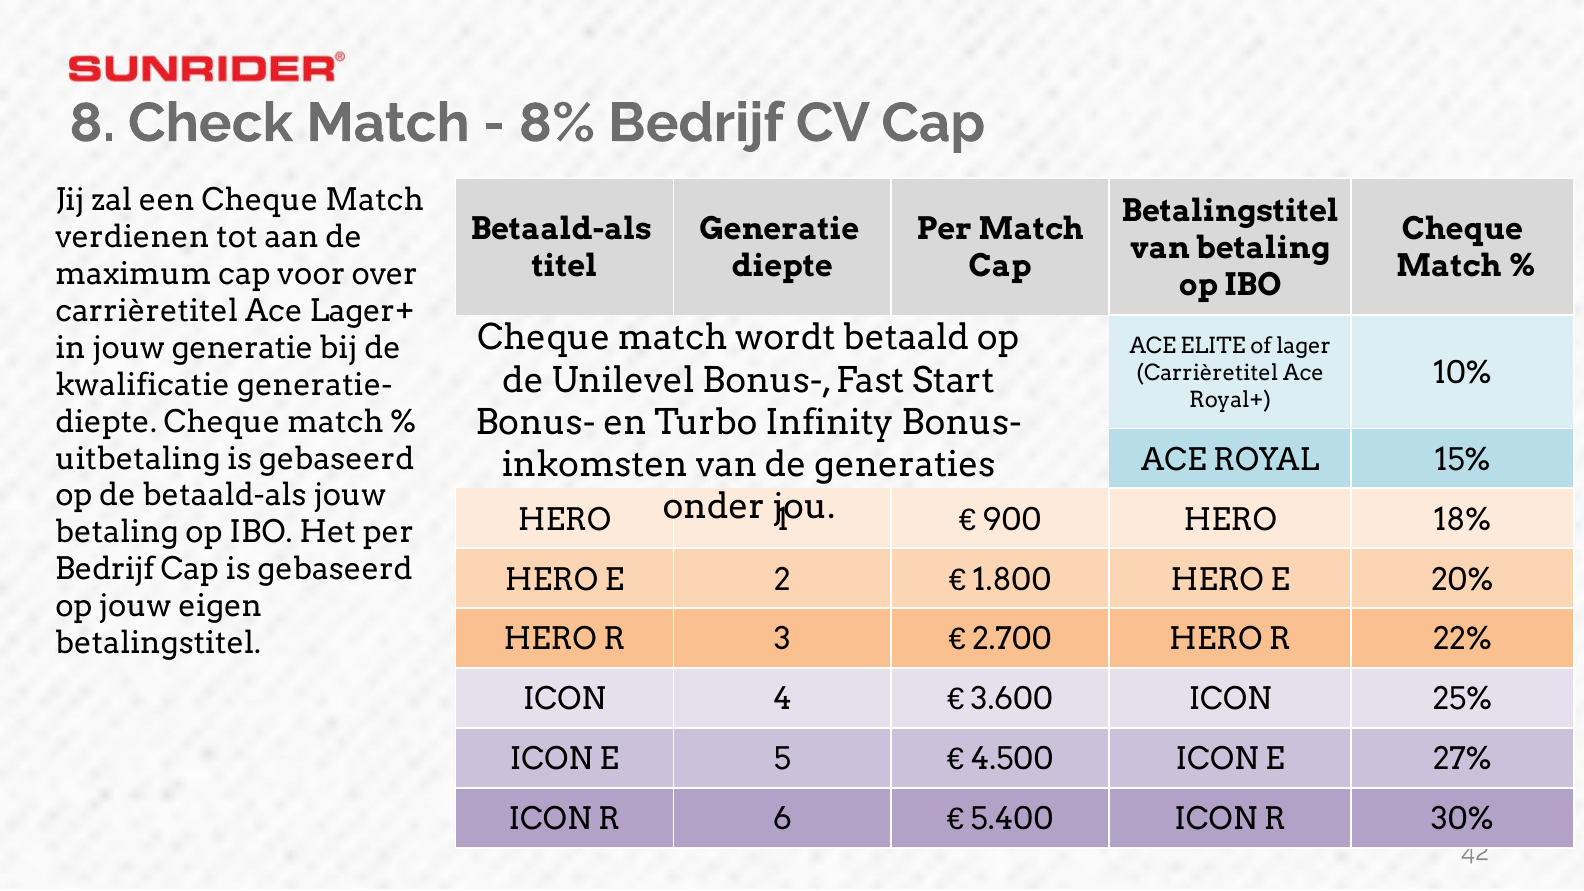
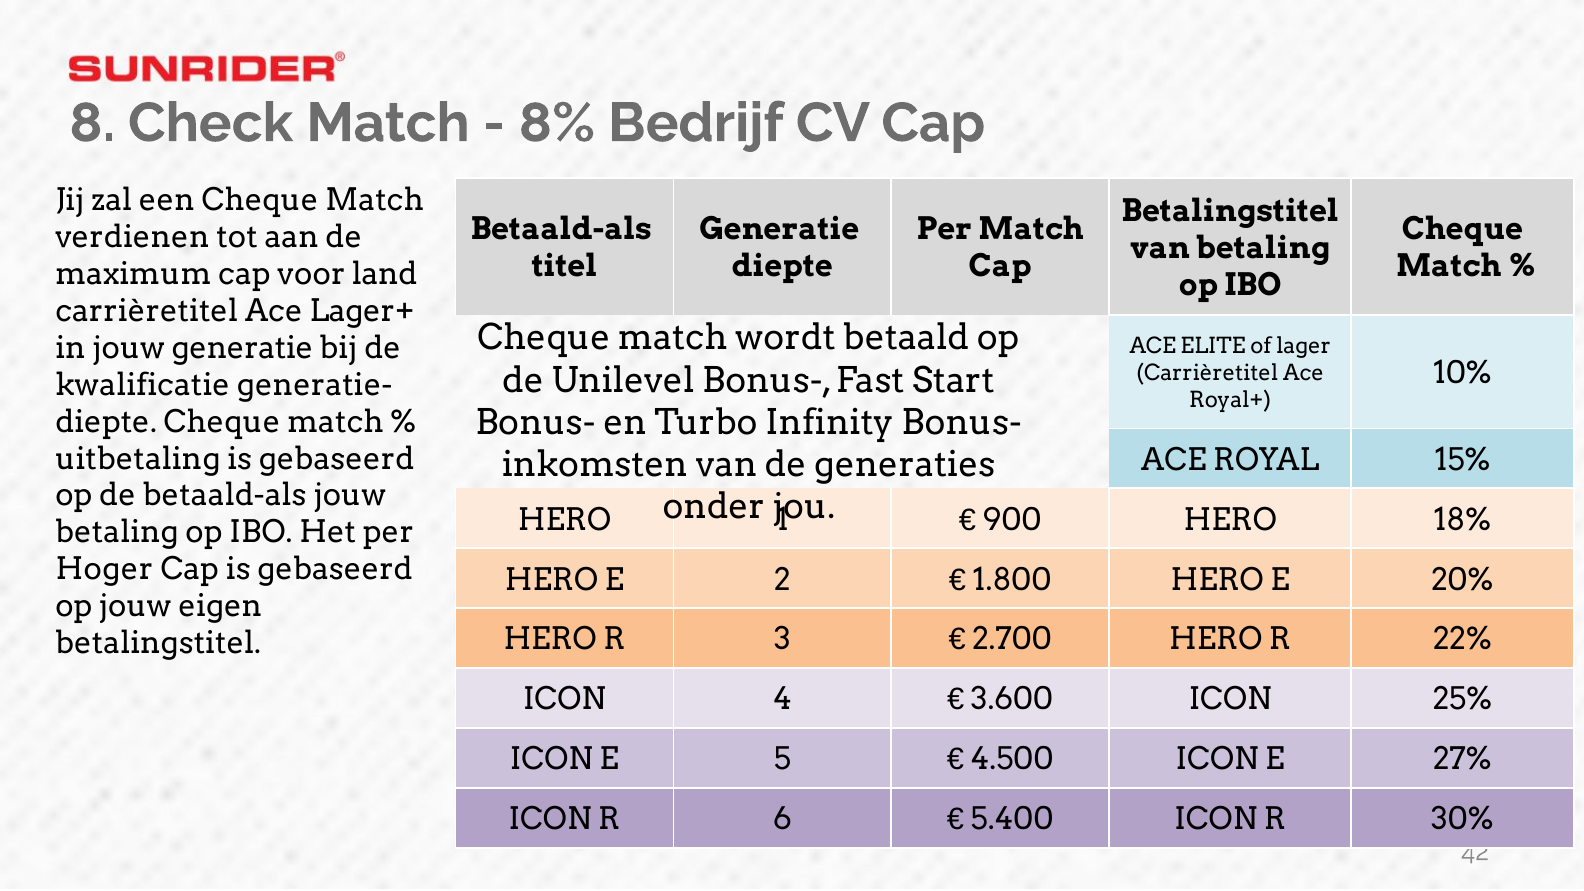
over: over -> land (385, 274)
Bedrijf: Bedrijf -> Hoger (104, 570)
